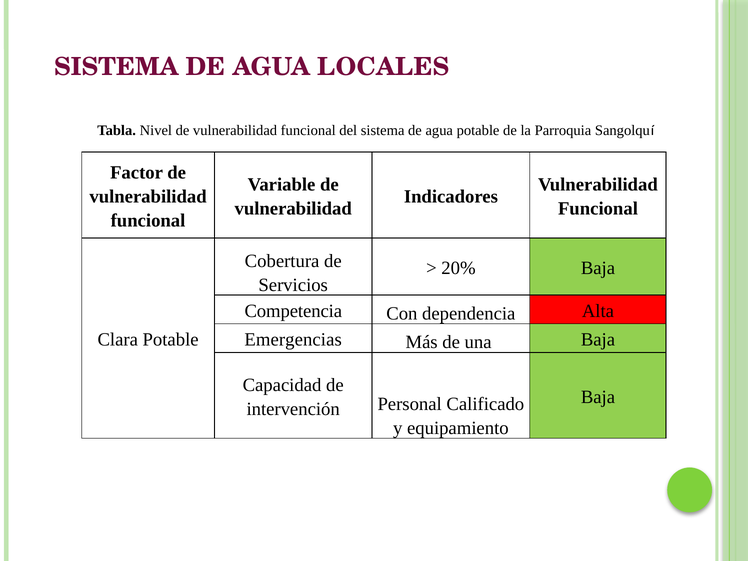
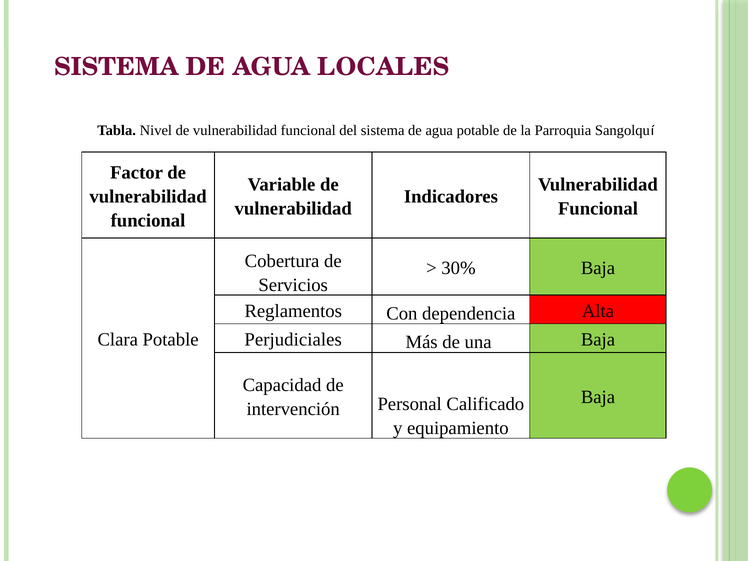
20%: 20% -> 30% (459, 268)
Competencia: Competencia -> Reglamentos (293, 311)
Emergencias: Emergencias -> Perjudiciales (293, 340)
